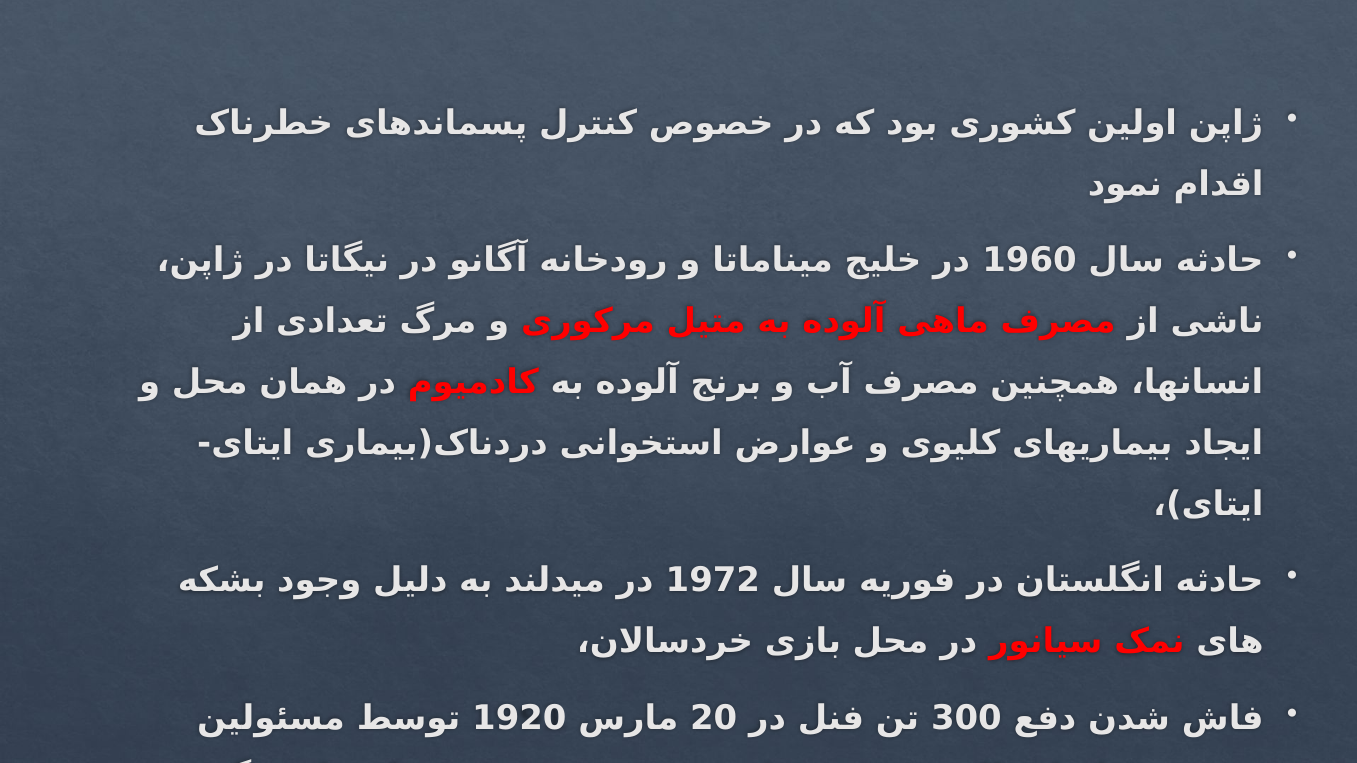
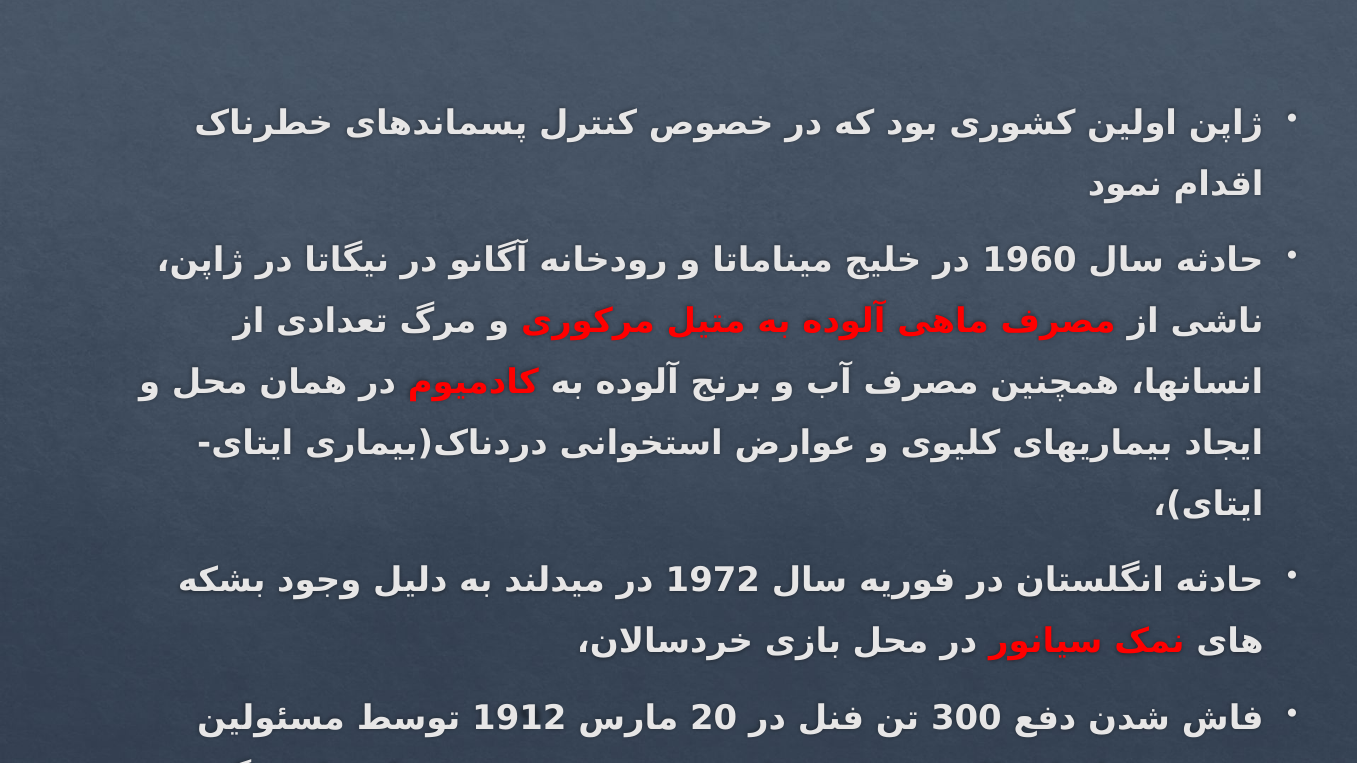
1920: 1920 -> 1912 (519, 718)
